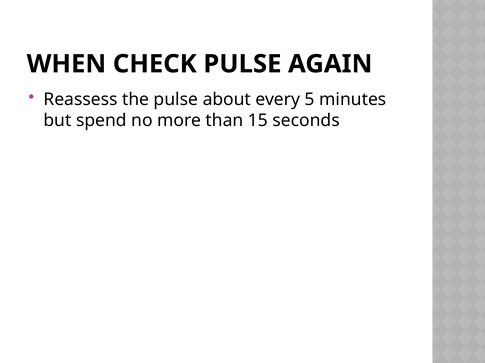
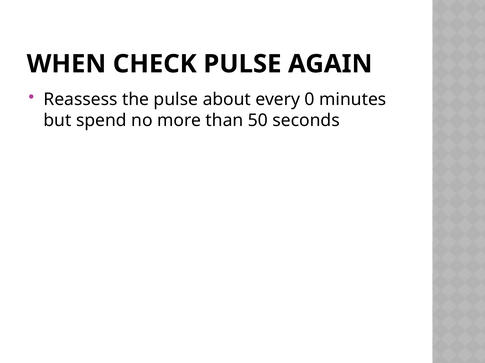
5: 5 -> 0 (310, 100)
15: 15 -> 50 (258, 121)
